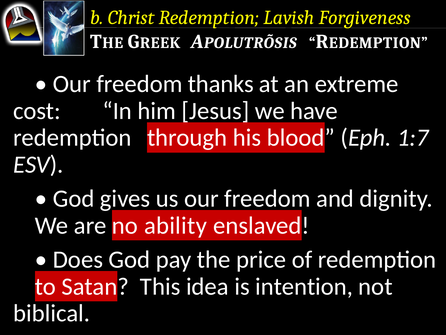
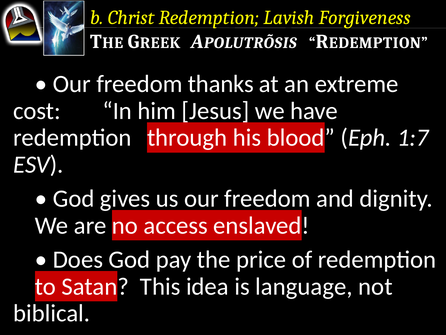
ability: ability -> access (176, 225)
intention: intention -> language (304, 286)
